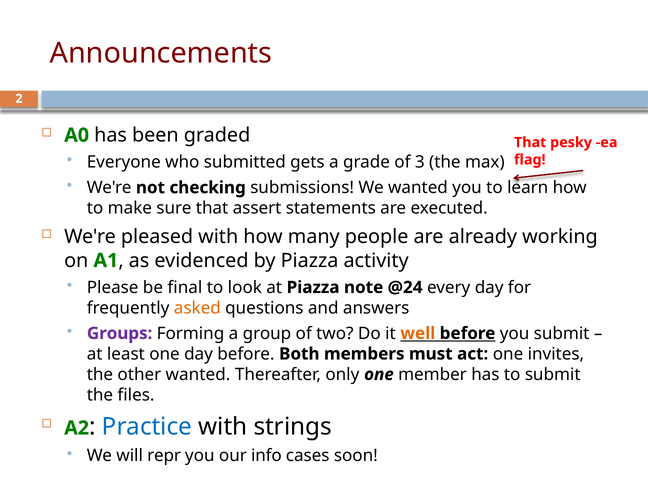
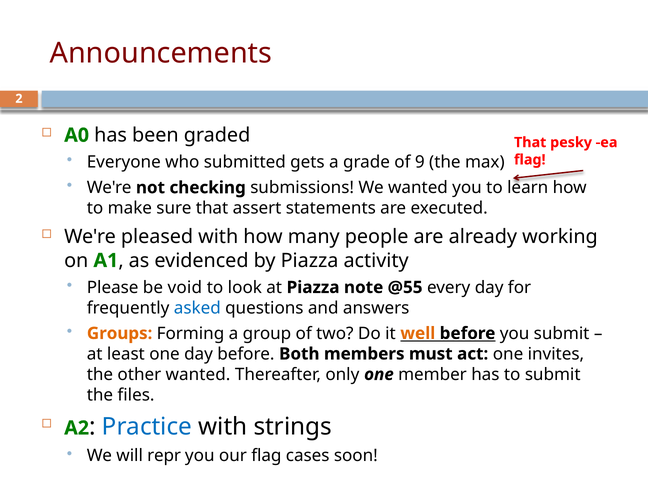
3: 3 -> 9 (420, 162)
final: final -> void (185, 287)
@24: @24 -> @55 (405, 287)
asked colour: orange -> blue (197, 308)
Groups colour: purple -> orange (120, 333)
our info: info -> flag (266, 456)
